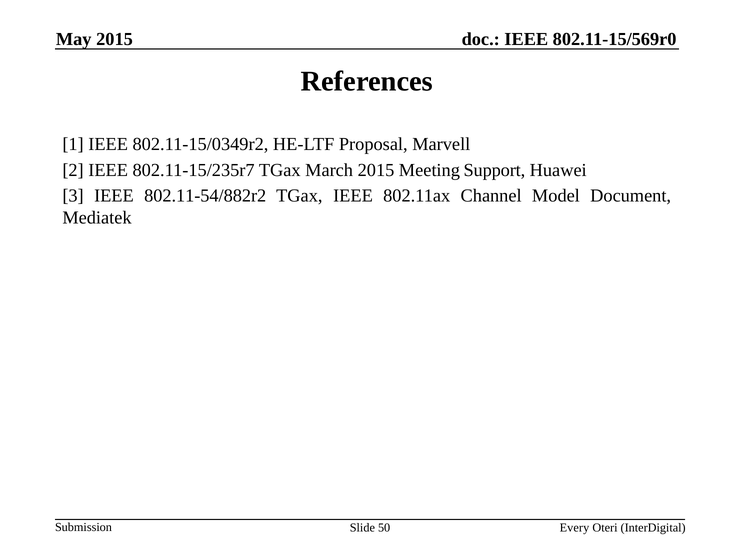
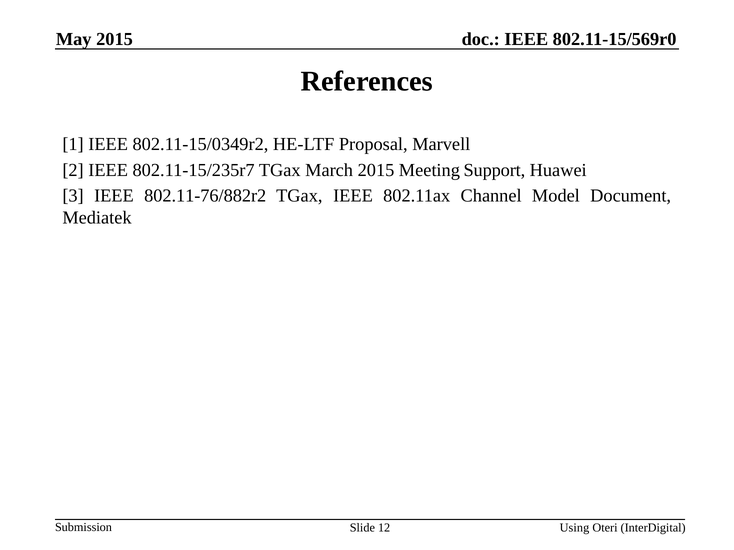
802.11-54/882r2: 802.11-54/882r2 -> 802.11-76/882r2 (205, 196)
50: 50 -> 12 (384, 528)
Every: Every -> Using (574, 528)
